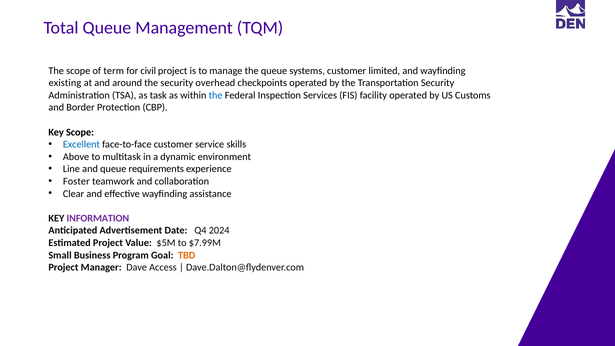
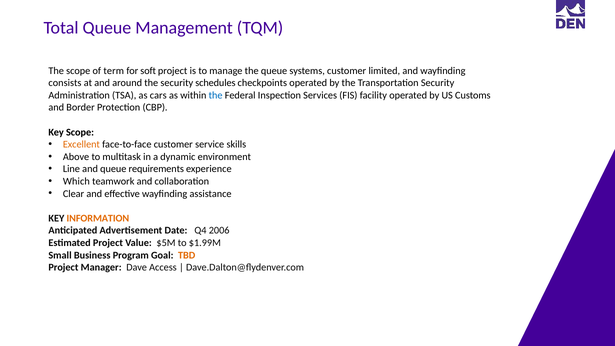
civil: civil -> soft (148, 71)
existing: existing -> consists (65, 83)
overhead: overhead -> schedules (215, 83)
task: task -> cars (158, 95)
Excellent colour: blue -> orange (81, 144)
Foster: Foster -> Which (76, 181)
INFORMATION colour: purple -> orange (98, 218)
2024: 2024 -> 2006 (219, 231)
$7.99M: $7.99M -> $1.99M (205, 243)
